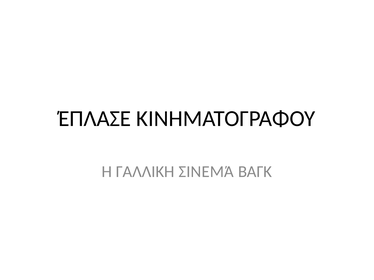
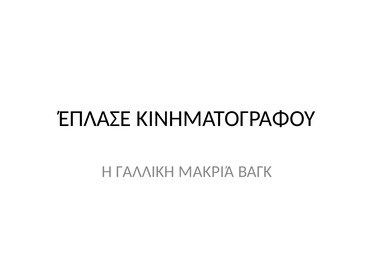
ΣΙΝΕΜΆ: ΣΙΝΕΜΆ -> ΜΑΚΡΙΆ (206, 172)
